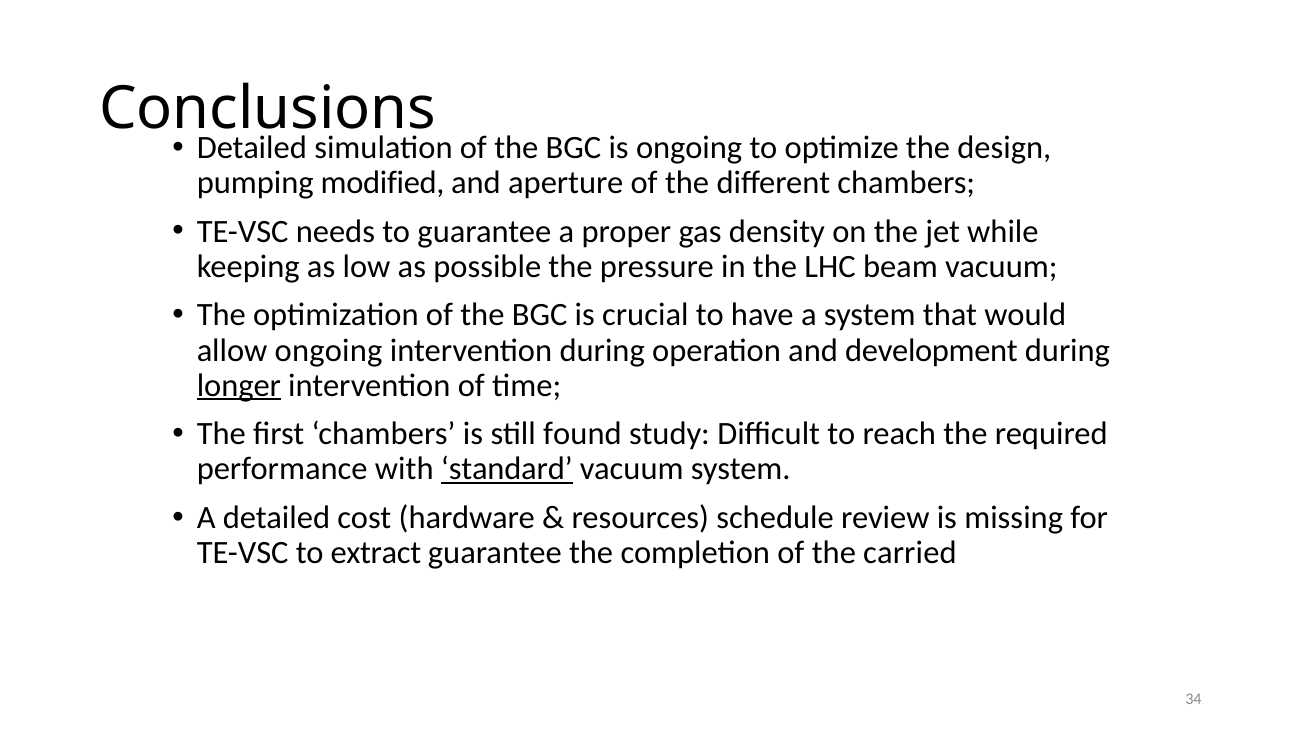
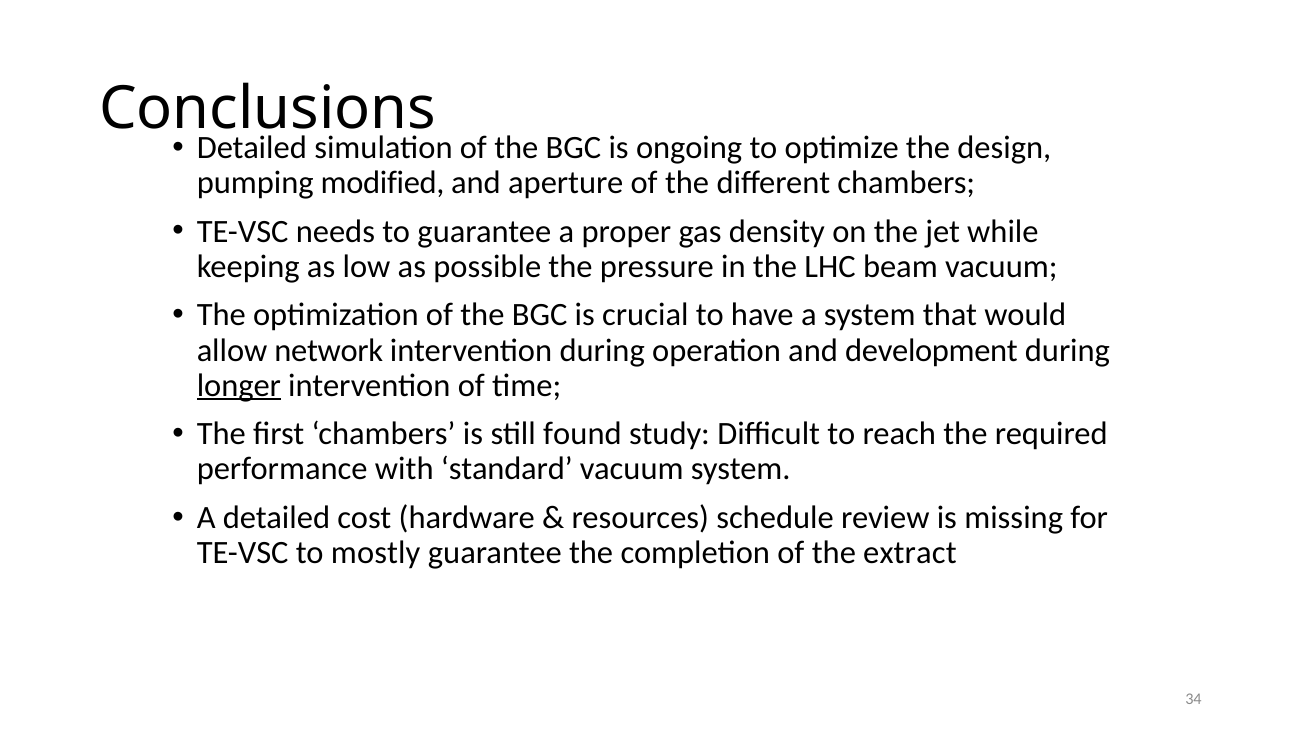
allow ongoing: ongoing -> network (329, 350)
standard underline: present -> none (507, 469)
extract: extract -> mostly (376, 553)
carried: carried -> extract (910, 553)
